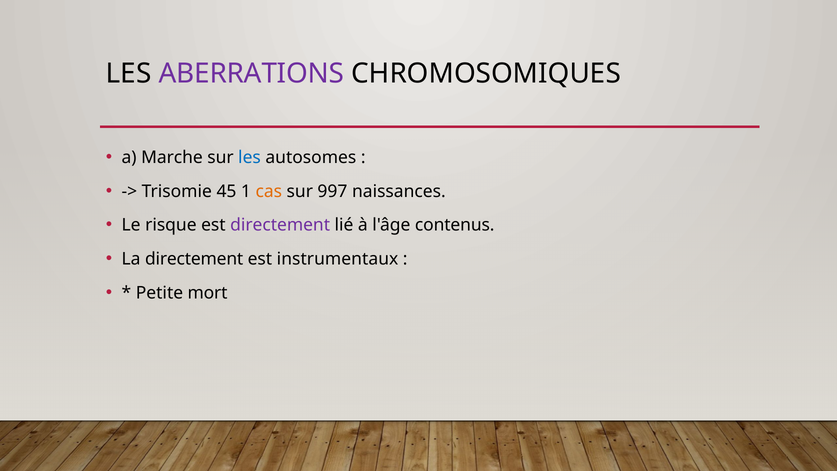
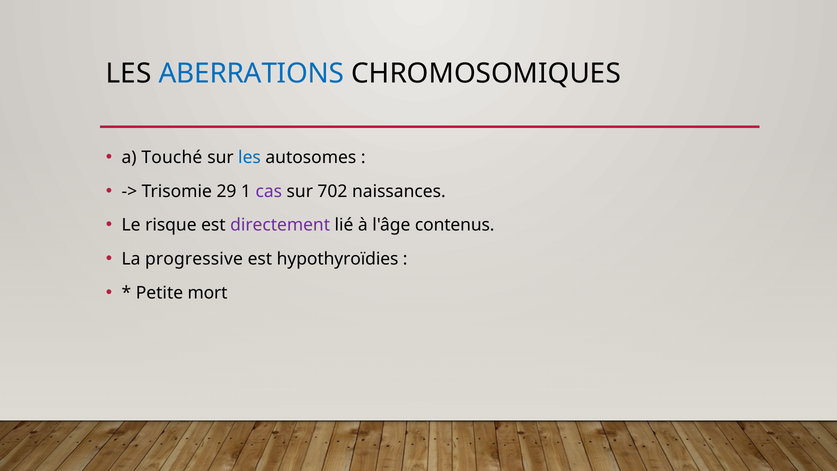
ABERRATIONS colour: purple -> blue (251, 73)
Marche: Marche -> Touché (172, 157)
45: 45 -> 29 (226, 191)
cas colour: orange -> purple (269, 191)
997: 997 -> 702 (332, 191)
La directement: directement -> progressive (194, 259)
instrumentaux: instrumentaux -> hypothyroïdies (338, 259)
